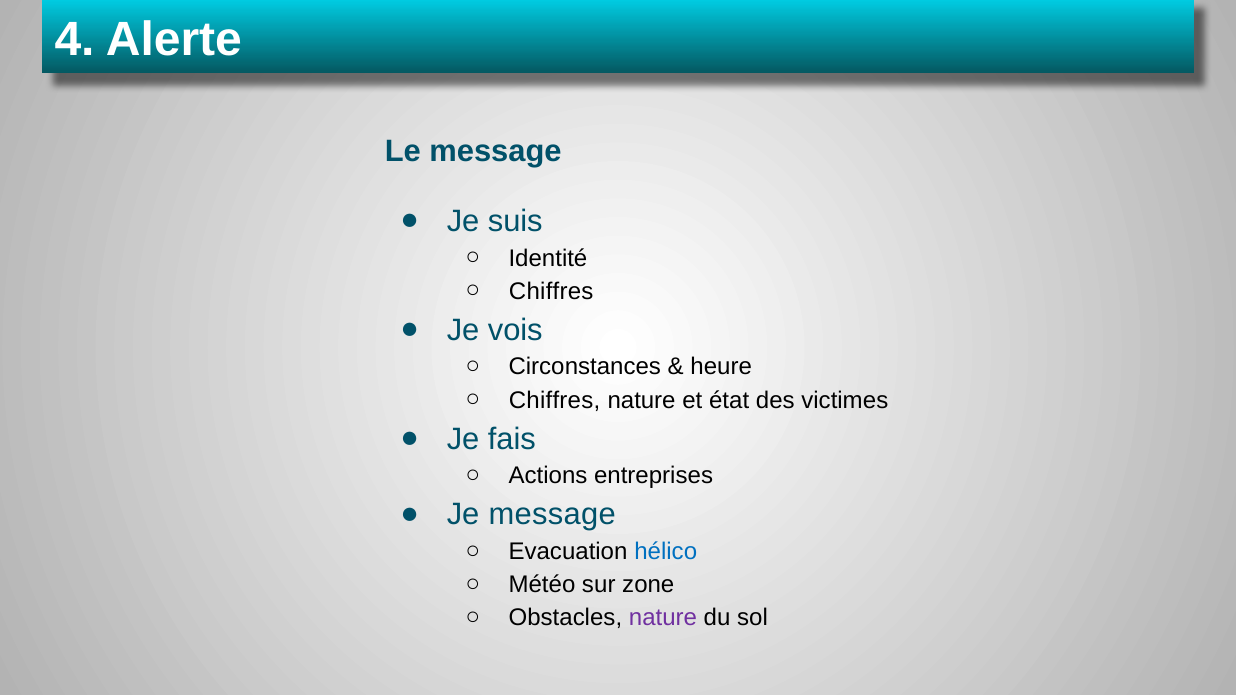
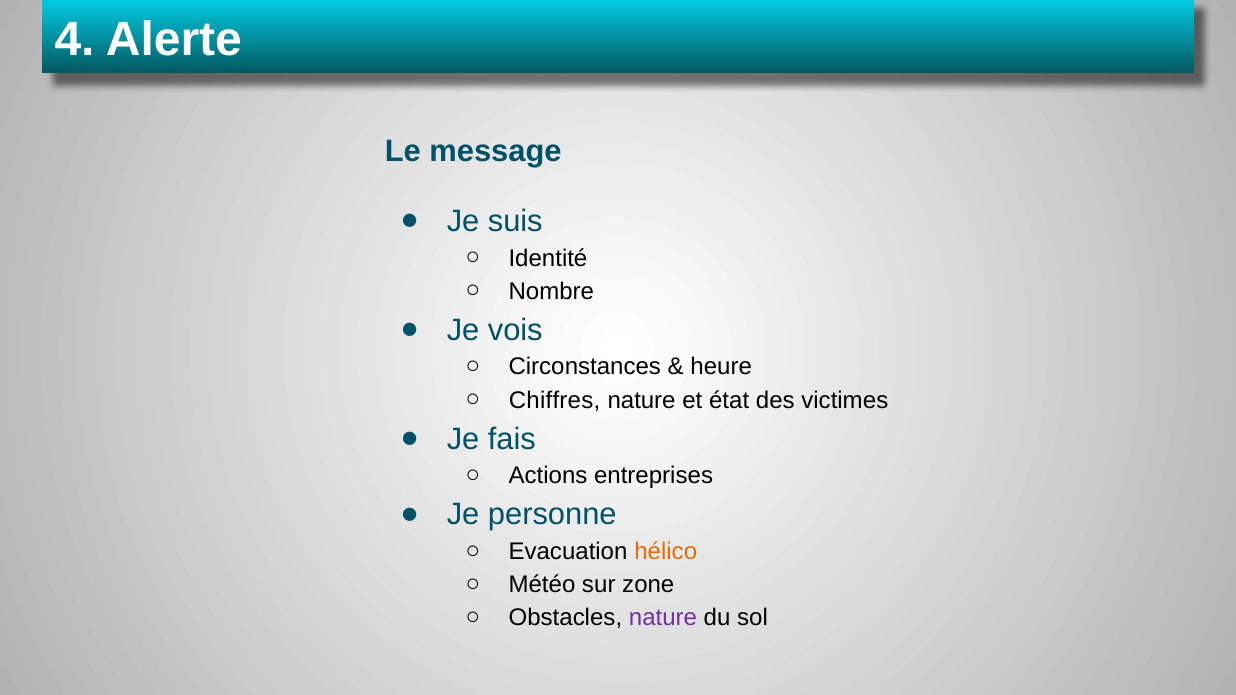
Chiffres: Chiffres -> Nombre (551, 291)
Je message: message -> personne (552, 515)
hélico colour: blue -> orange (666, 552)
